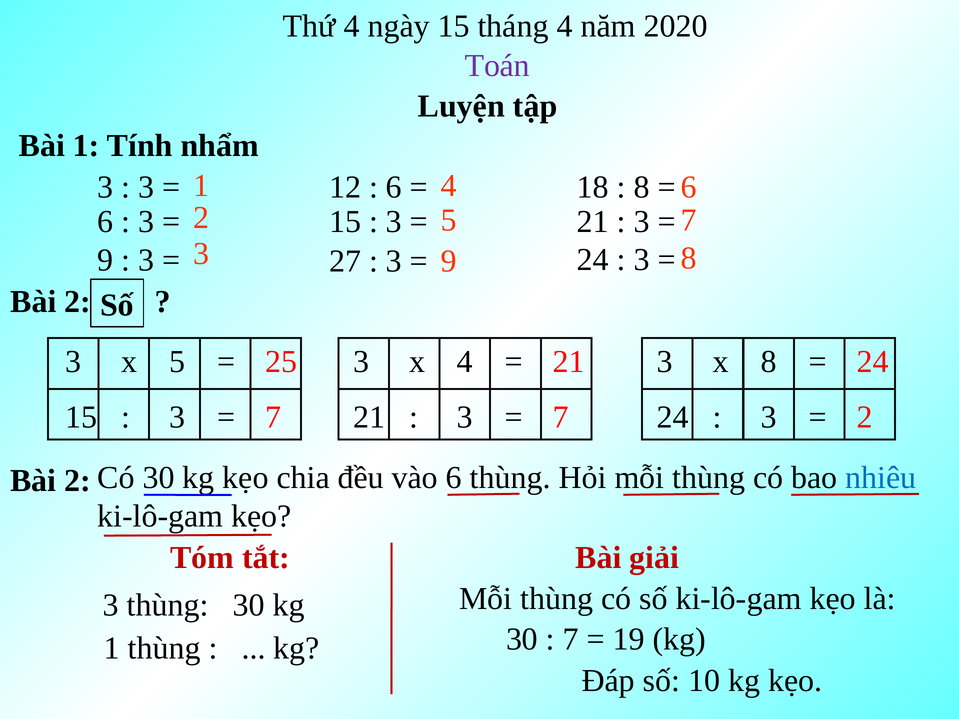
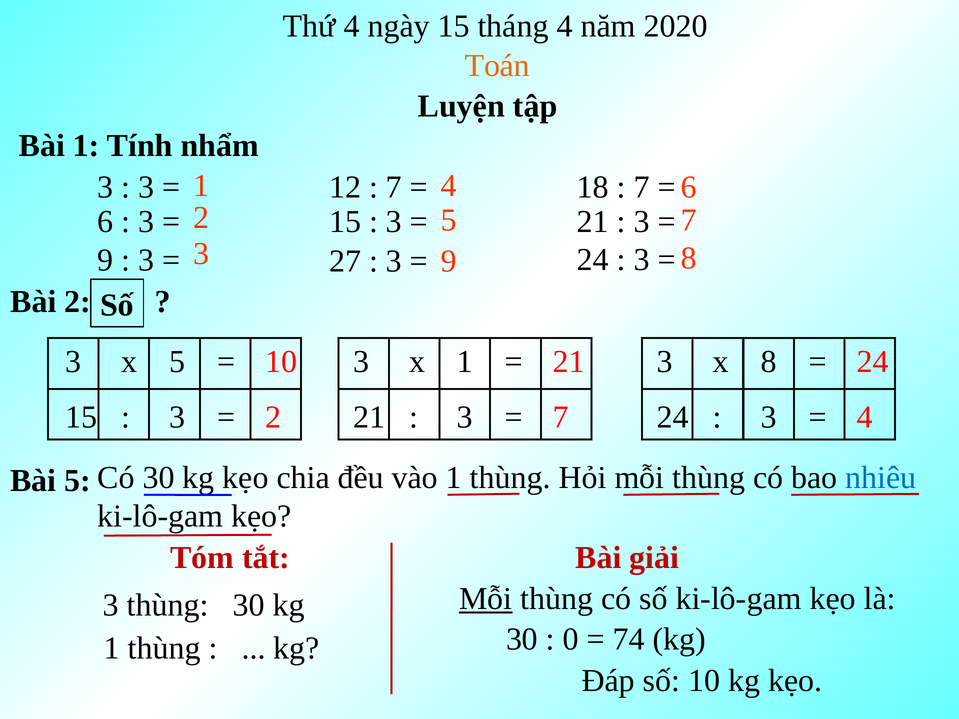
Toán colour: purple -> orange (497, 66)
6: 6 -> 7 (394, 187)
8: 8 -> 7 (642, 187)
25: 25 -> 10 (281, 362)
x 4: 4 -> 1 (465, 362)
7: 7 -> 2 (273, 417)
2: 2 -> 4 (865, 417)
vào 6: 6 -> 1 (454, 478)
2: 2 -> 5 (77, 481)
Mỗi underline: none -> present (486, 599)
7: 7 -> 0 (571, 639)
19: 19 -> 74 (629, 639)
